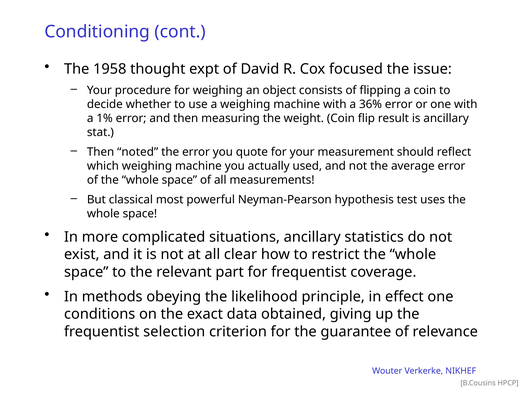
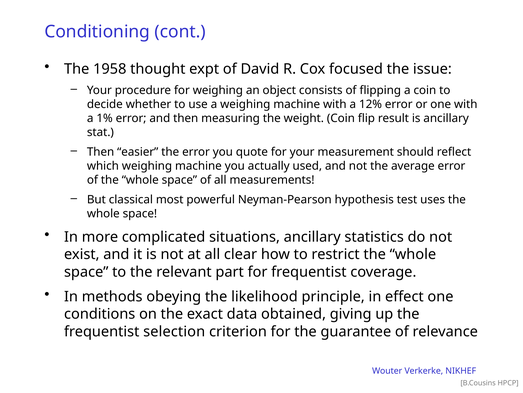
36%: 36% -> 12% (370, 104)
noted: noted -> easier (138, 152)
